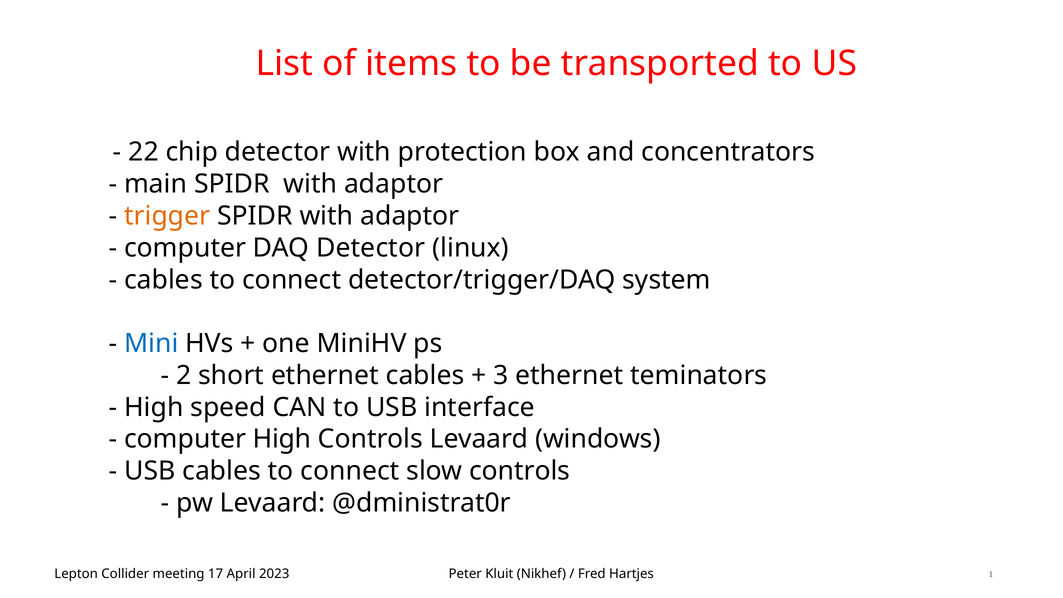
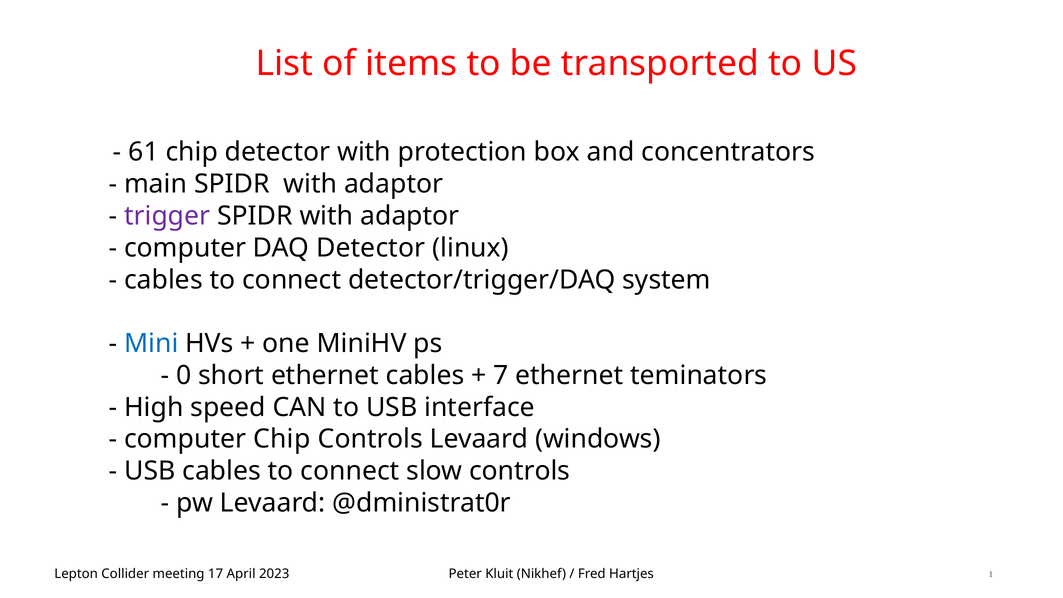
22: 22 -> 61 (144, 152)
trigger colour: orange -> purple (167, 216)
2: 2 -> 0 (184, 375)
3: 3 -> 7 (501, 375)
computer High: High -> Chip (282, 439)
